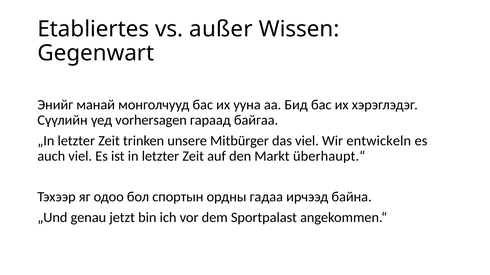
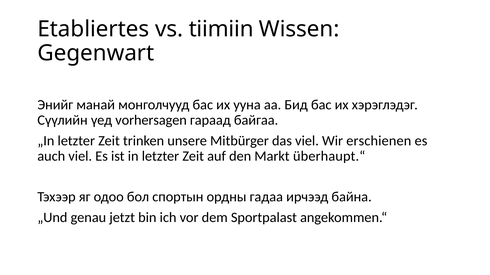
außer: außer -> tiimiin (221, 29)
entwickeln: entwickeln -> erschienen (379, 141)
